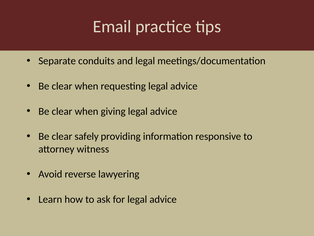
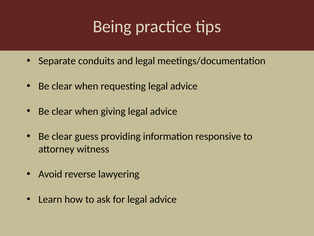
Email: Email -> Being (112, 26)
safely: safely -> guess (87, 136)
